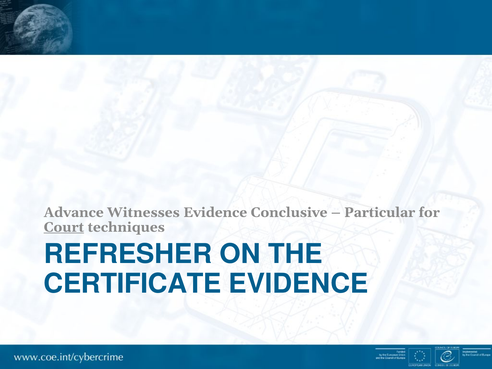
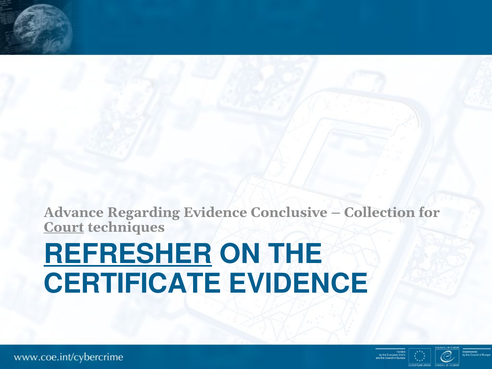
Witnesses: Witnesses -> Regarding (144, 212)
Particular: Particular -> Collection (380, 212)
REFRESHER underline: none -> present (128, 254)
